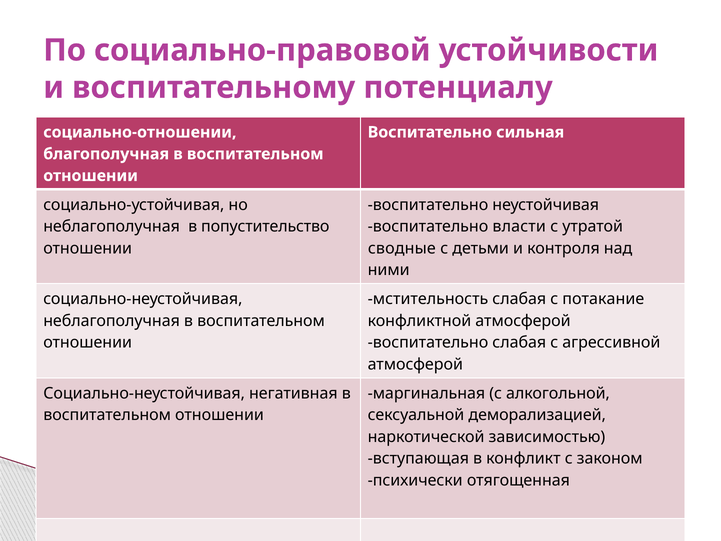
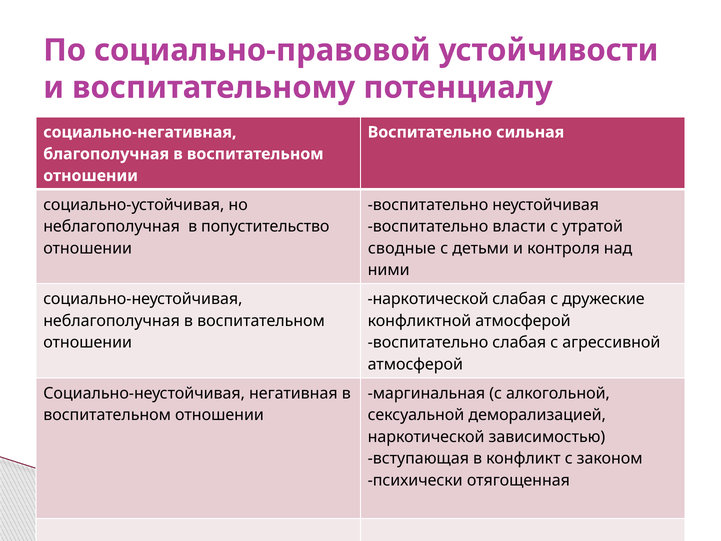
социально-отношении: социально-отношении -> социально-негативная (140, 132)
мстительность: мстительность -> наркотической (428, 299)
потакание: потакание -> дружеские (603, 299)
